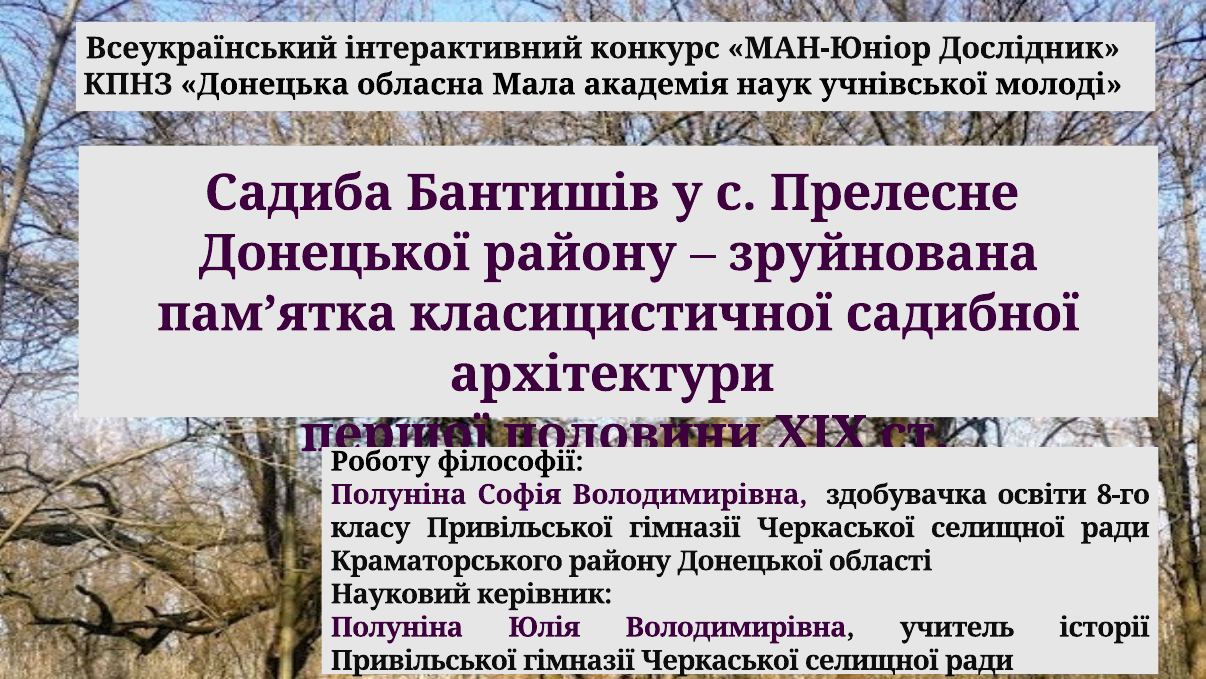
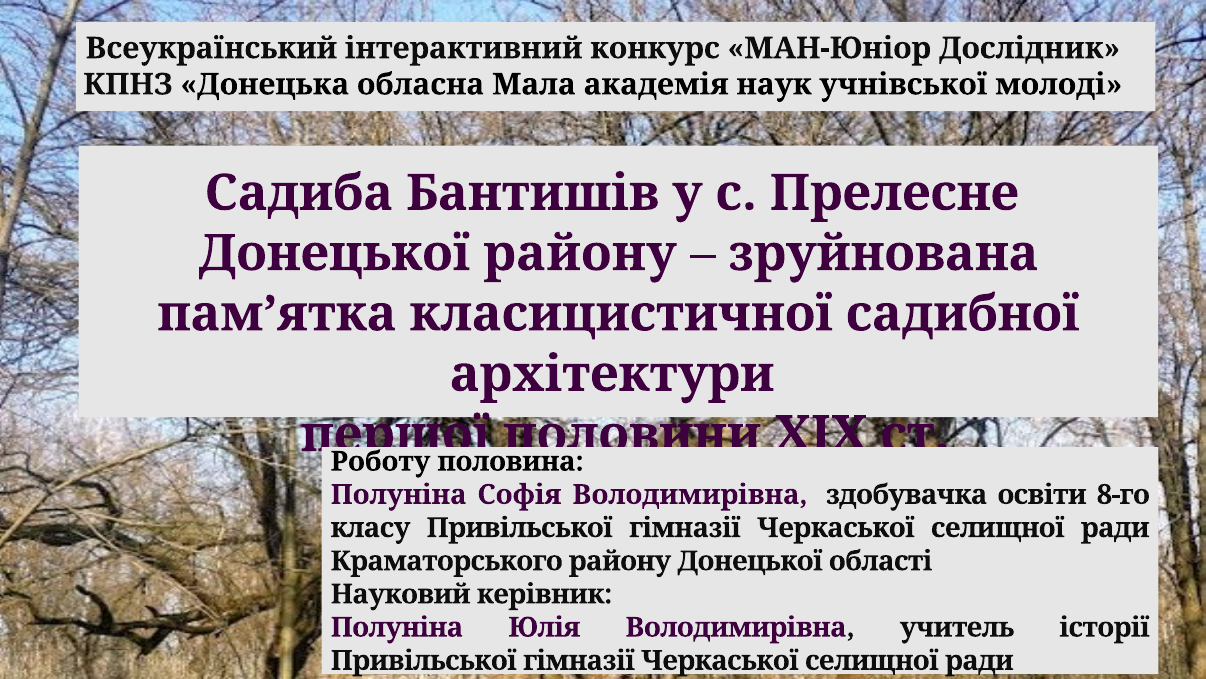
філософії: філософії -> половина (511, 461)
